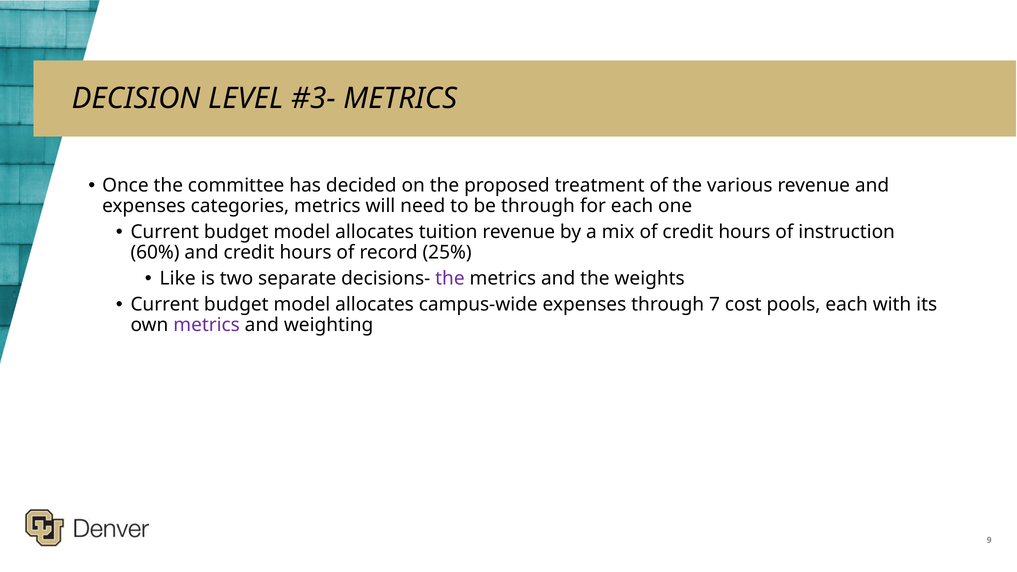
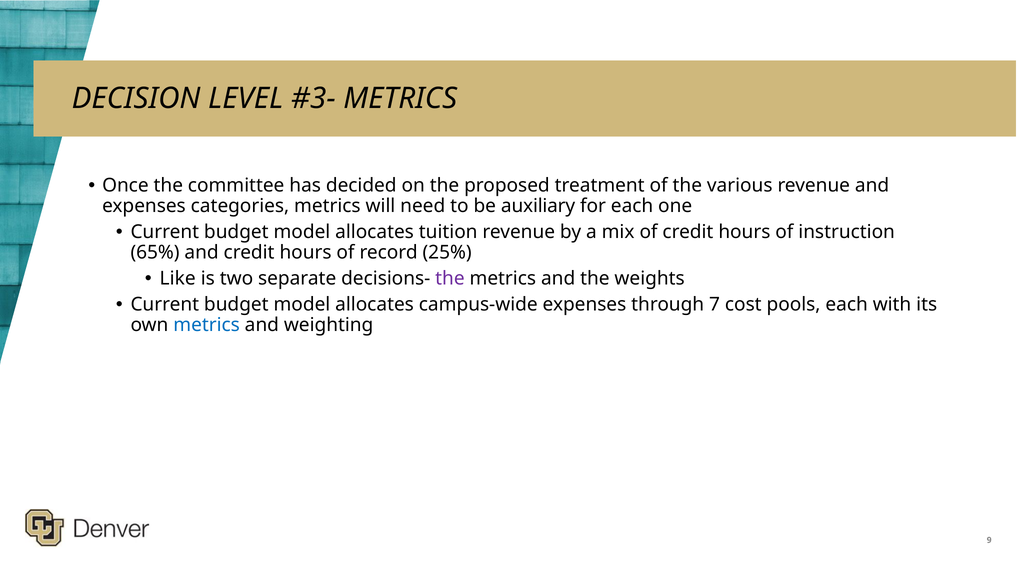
be through: through -> auxiliary (538, 206)
60%: 60% -> 65% (155, 253)
metrics colour: purple -> blue (207, 325)
